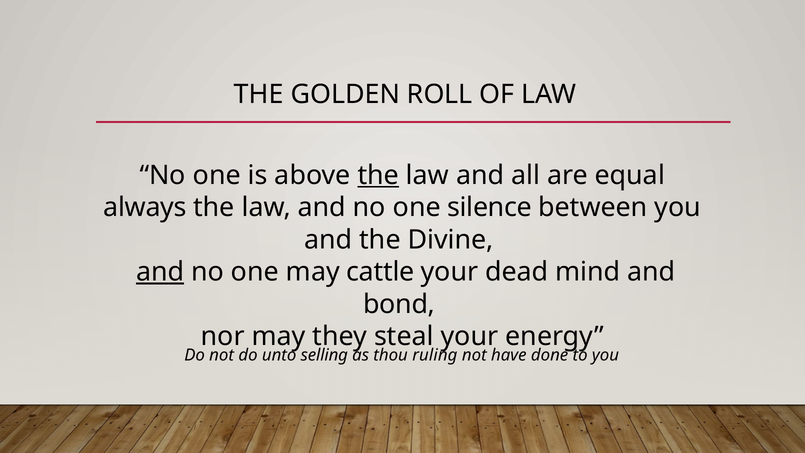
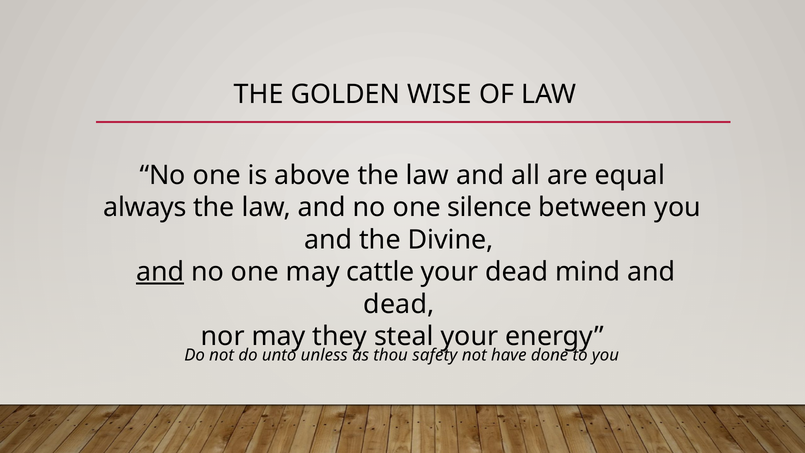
ROLL: ROLL -> WISE (439, 94)
the underline: present -> none (378, 175)
bond: bond -> dead (399, 304)
selling: selling -> unless (324, 355)
ruling: ruling -> safety (435, 355)
